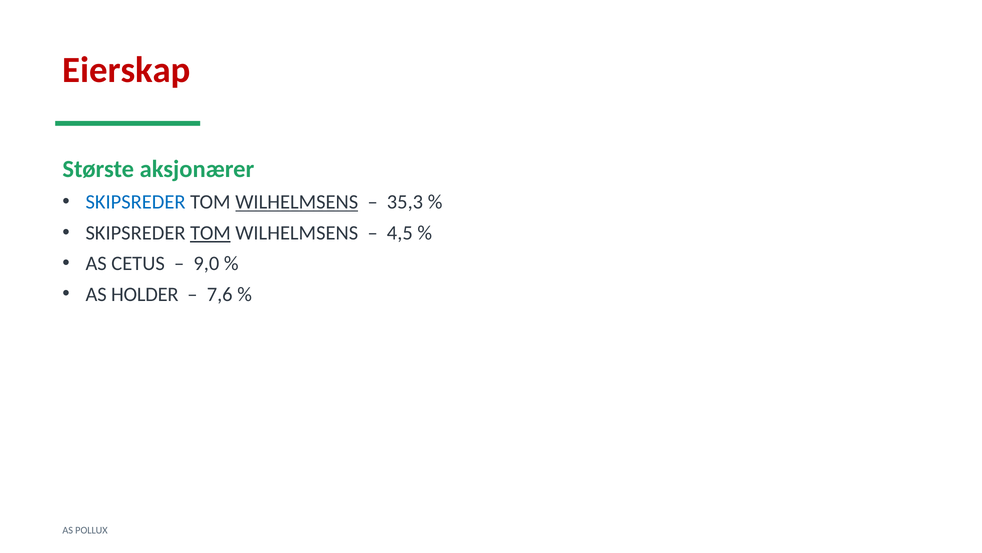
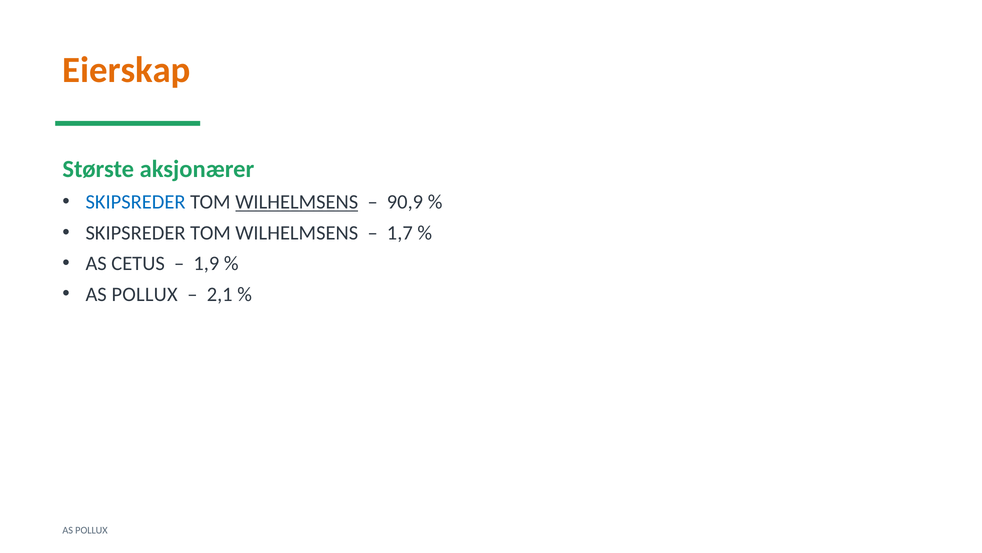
Eierskap colour: red -> orange (126, 70)
35,3: 35,3 -> 90,9 (405, 202)
TOM underline: present -> none (210, 233)
4,5: 4,5 -> 1,7 (400, 233)
9,0: 9,0 -> 1,9 (206, 263)
HOLDER: HOLDER -> POLLUX (145, 294)
7,6: 7,6 -> 2,1 (220, 294)
